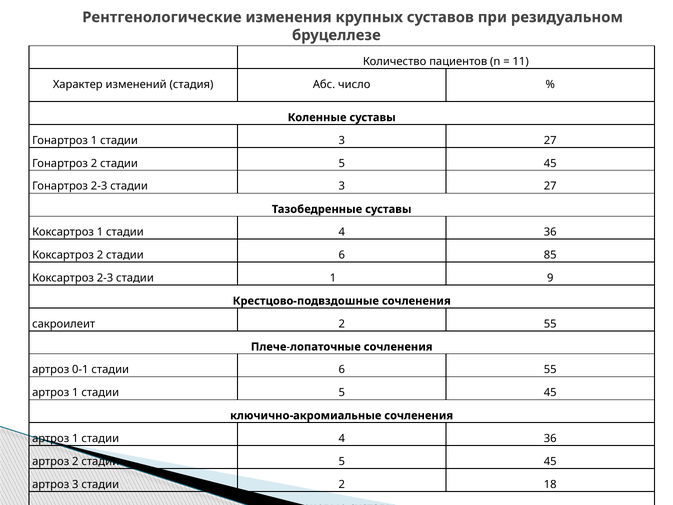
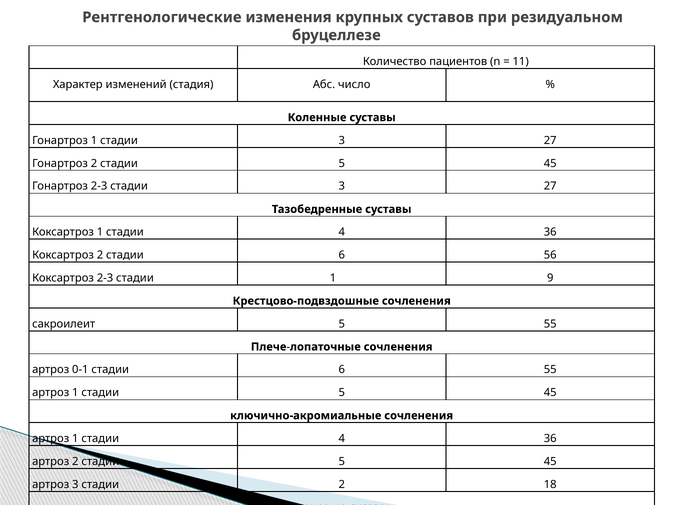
85: 85 -> 56 (550, 255)
сакроилеит 2: 2 -> 5 (342, 324)
